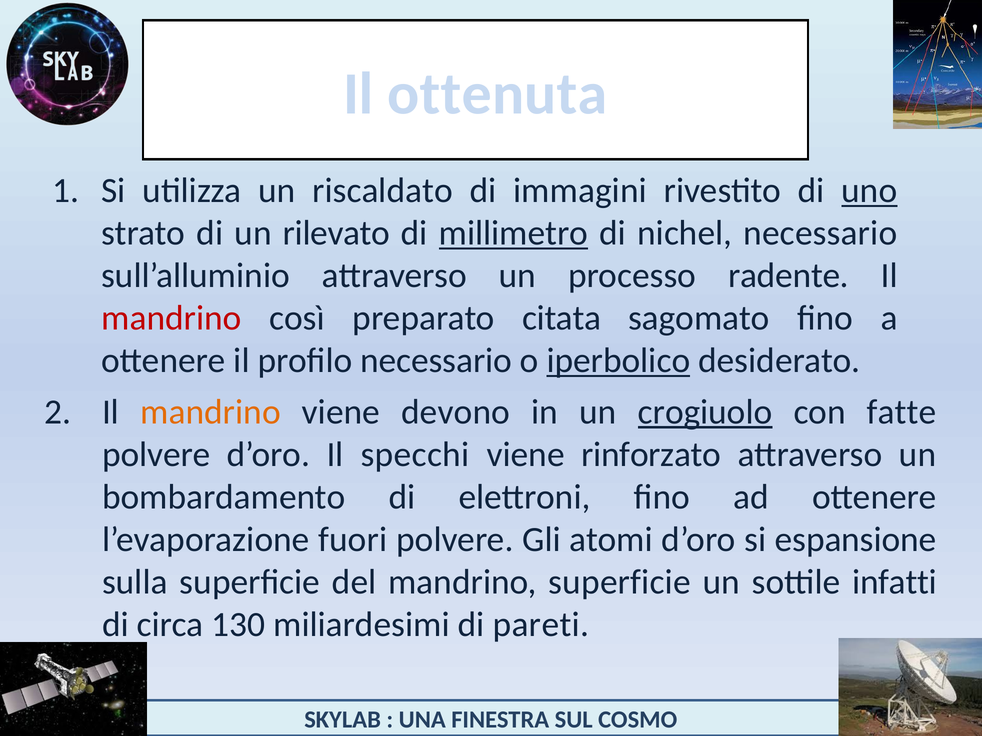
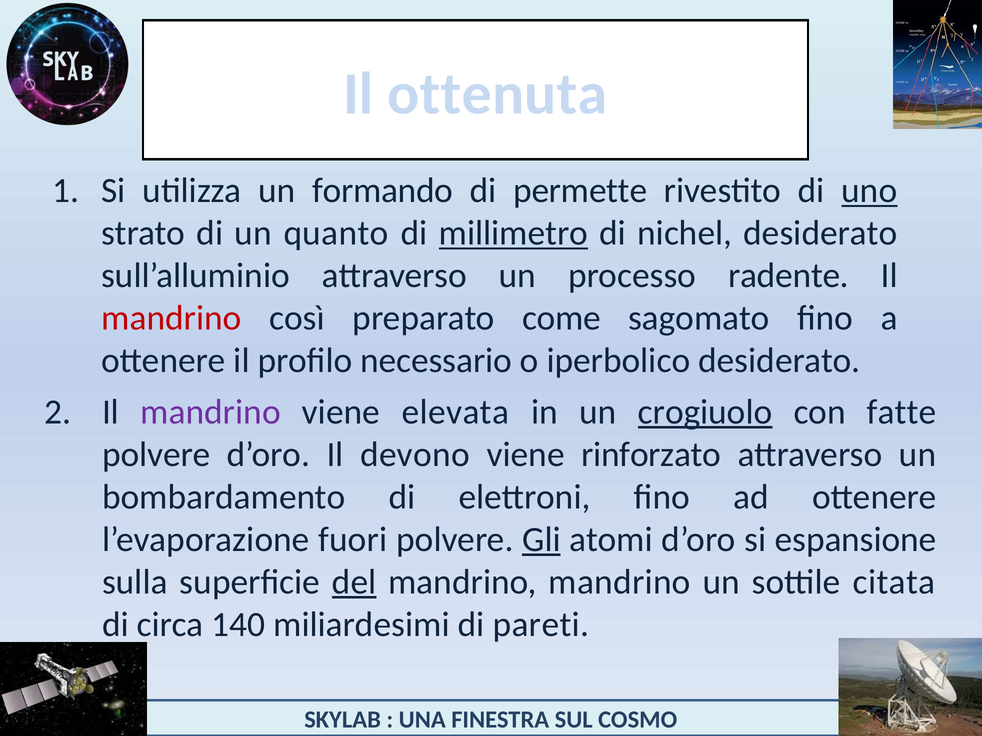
riscaldato: riscaldato -> formando (383, 191)
immagini: immagini -> permette (580, 191)
rilevato: rilevato -> quanto (336, 233)
nichel necessario: necessario -> desiderato (820, 233)
citata: citata -> come (562, 319)
iperbolico underline: present -> none (618, 361)
mandrino colour: orange -> purple (210, 412)
devono: devono -> elevata (455, 412)
specchi: specchi -> devono (415, 455)
Gli underline: none -> present (541, 540)
del underline: none -> present (354, 582)
mandrino superficie: superficie -> mandrino (620, 582)
infatti: infatti -> citata (894, 582)
130: 130 -> 140 (238, 625)
